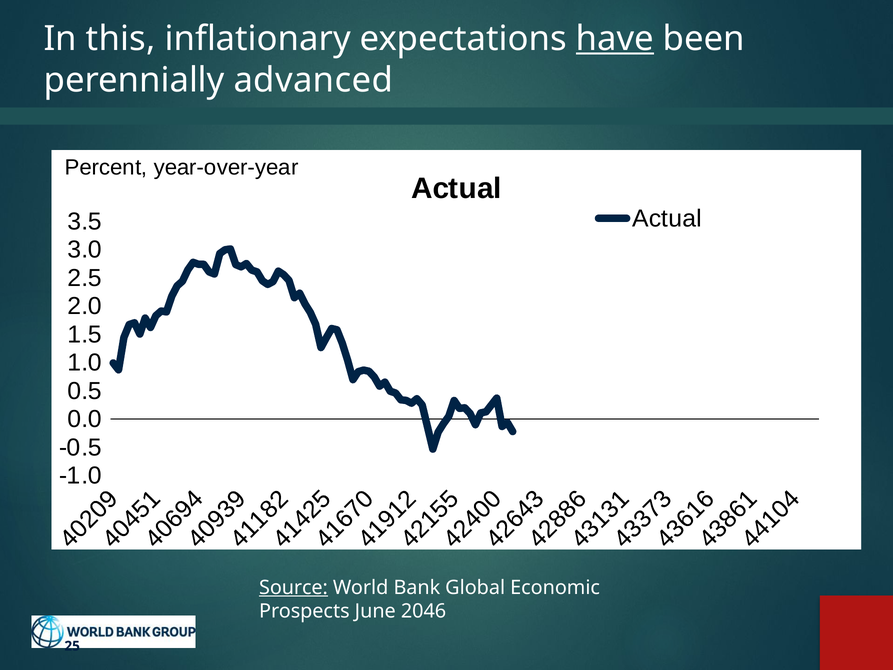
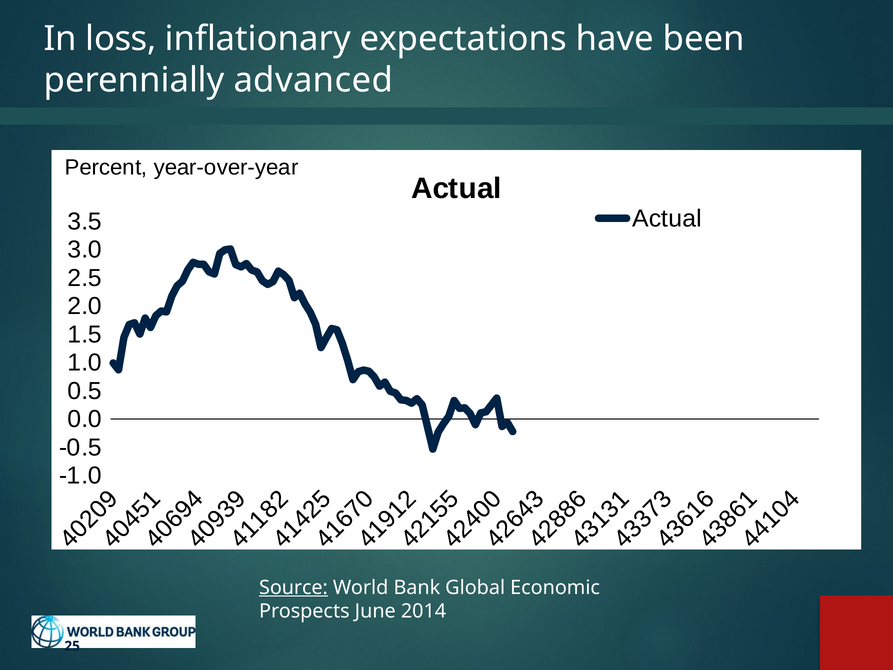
this: this -> loss (121, 39)
have underline: present -> none (615, 39)
2046: 2046 -> 2014 (424, 611)
